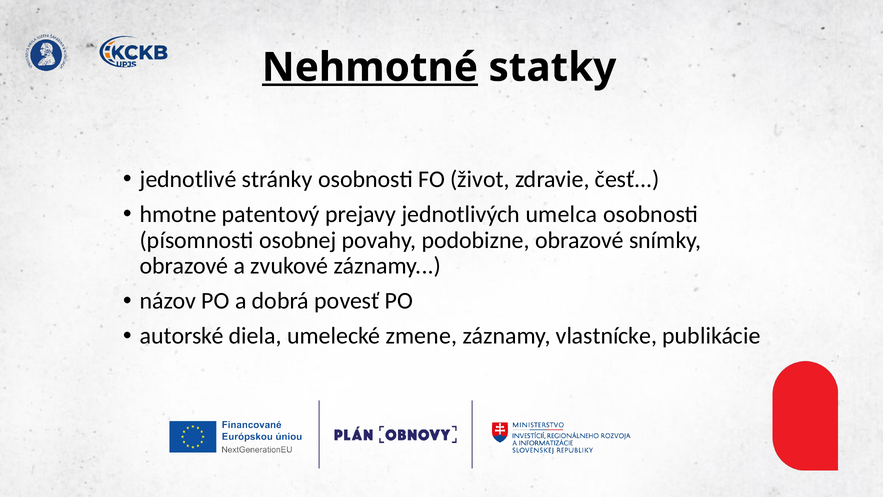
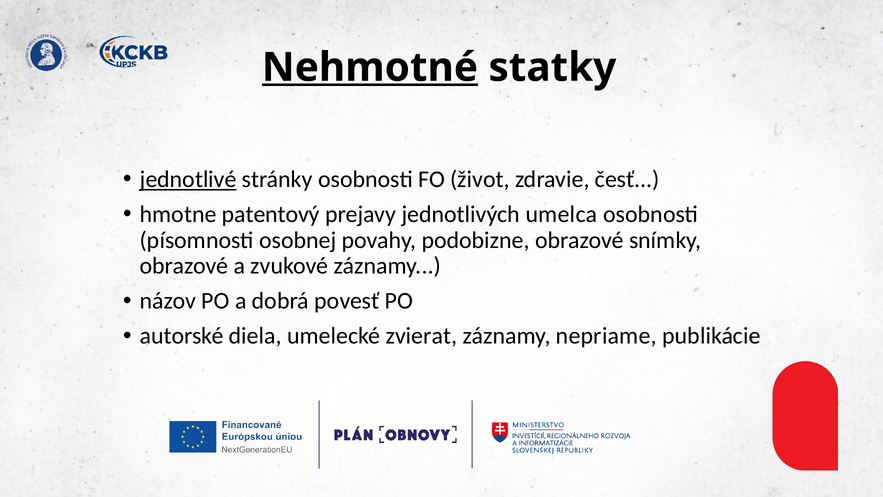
jednotlivé underline: none -> present (188, 179)
zmene: zmene -> zvierat (421, 336)
vlastnícke: vlastnícke -> nepriame (606, 336)
